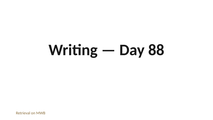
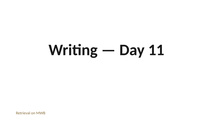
88: 88 -> 11 (156, 50)
